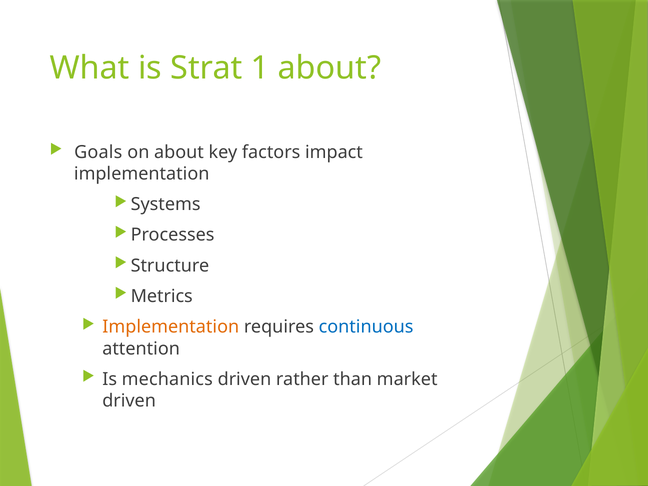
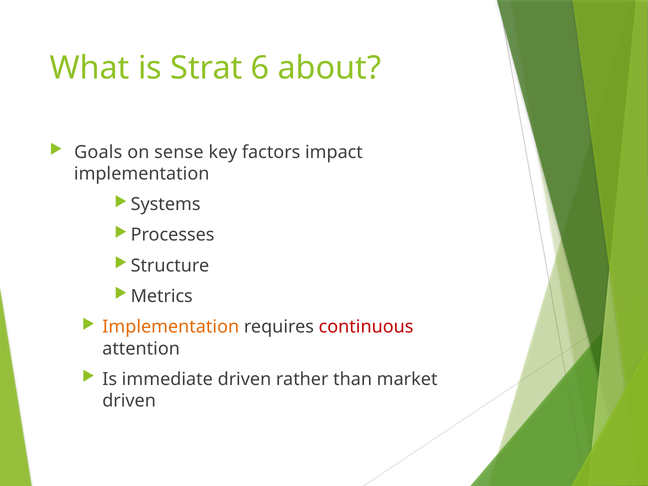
1: 1 -> 6 (260, 68)
on about: about -> sense (179, 152)
continuous colour: blue -> red (366, 327)
mechanics: mechanics -> immediate (167, 379)
